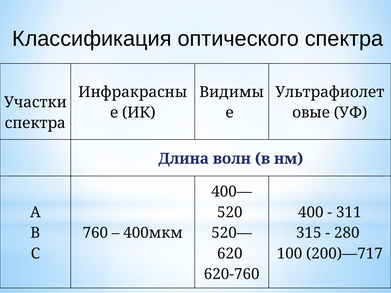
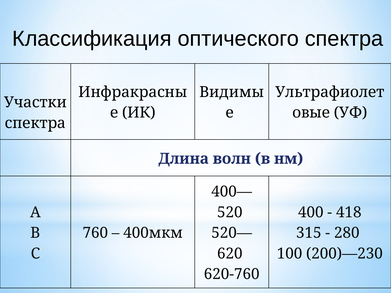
311: 311 -> 418 (349, 212)
200)—717: 200)—717 -> 200)—230 (344, 254)
